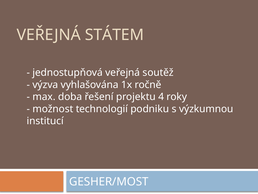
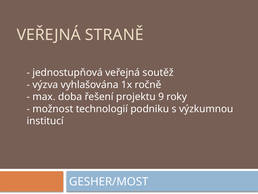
STÁTEM: STÁTEM -> STRANĚ (114, 35)
4: 4 -> 9 (161, 97)
